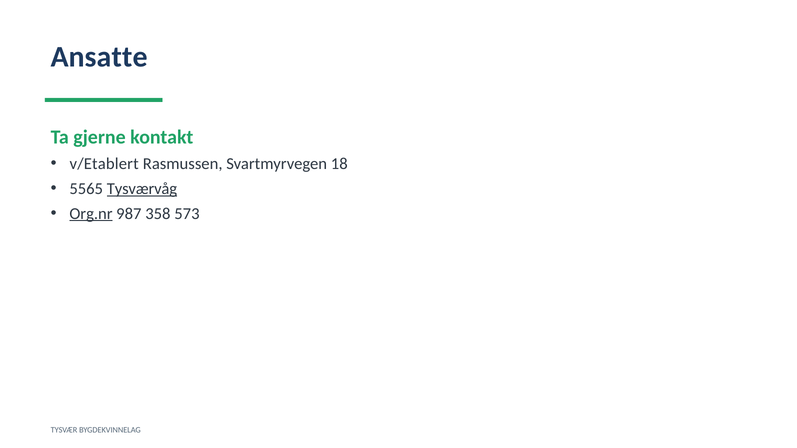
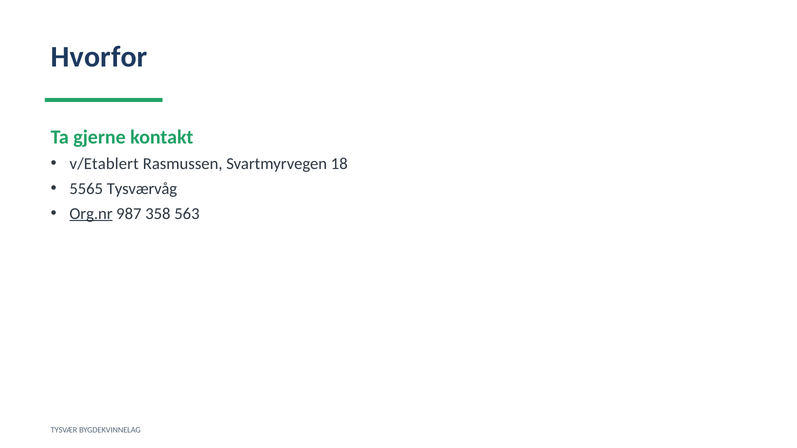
Ansatte: Ansatte -> Hvorfor (99, 57)
Tysværvåg underline: present -> none (142, 189)
573: 573 -> 563 (187, 214)
